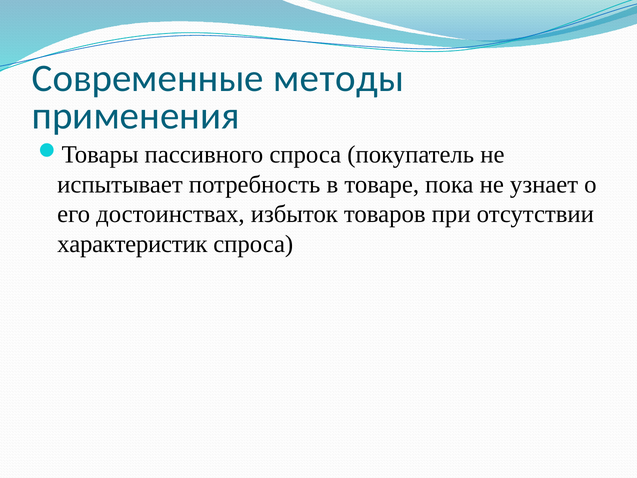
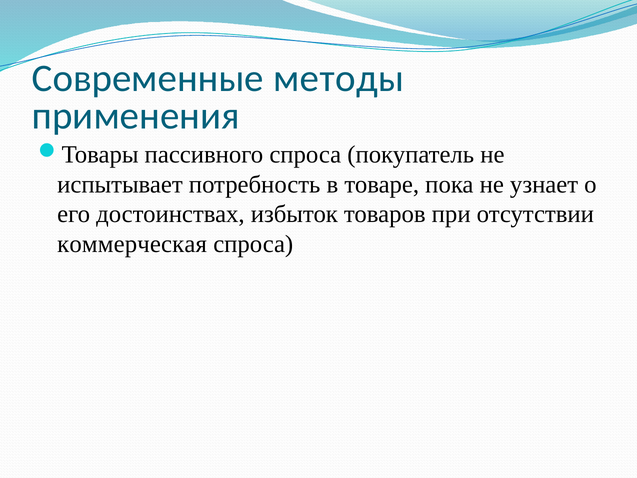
характеристик: характеристик -> коммерческая (132, 244)
